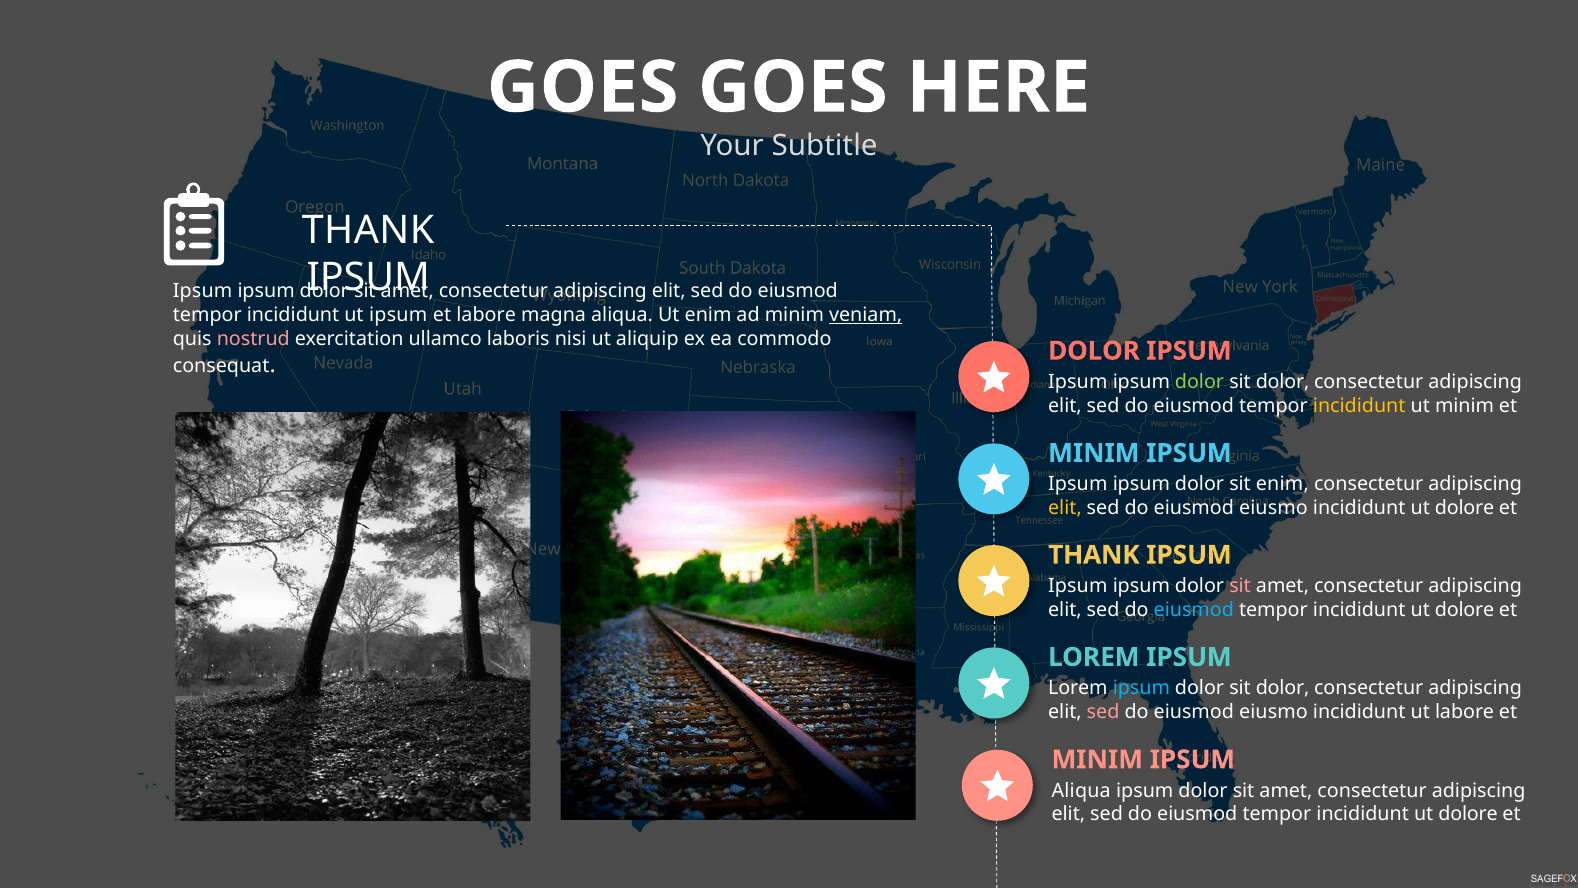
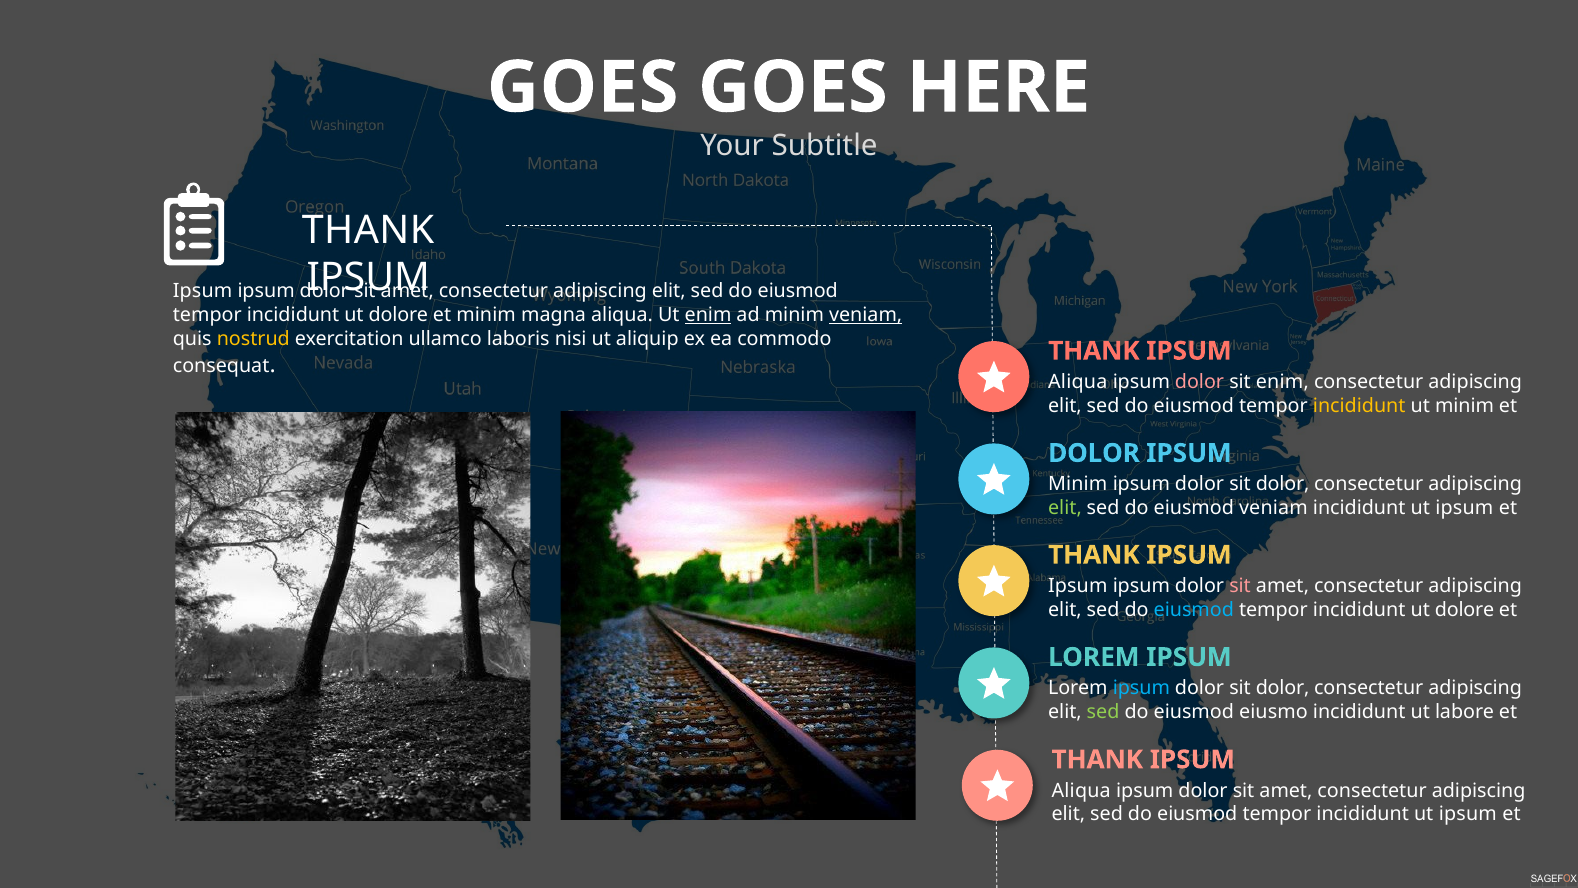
ipsum: ipsum -> dolore (398, 315)
et labore: labore -> minim (486, 315)
enim underline: none -> present (708, 315)
nostrud colour: pink -> yellow (253, 339)
DOLOR: DOLOR -> THANK (1094, 351)
Ipsum: Ipsum -> Aliqua (1078, 382)
dolor colour: light green -> pink (1200, 382)
dolor: dolor -> enim (1282, 382)
MINIM: MINIM -> DOLOR (1094, 453)
Ipsum: Ipsum -> Minim (1078, 484)
enim: enim -> dolor (1283, 484)
elit colour: yellow -> light green (1065, 508)
eiusmo: eiusmo -> veniam (1273, 508)
dolore: dolore -> ipsum (1464, 508)
sed colour: pink -> light green (1103, 712)
MINIM: MINIM -> THANK (1097, 759)
dolore: dolore -> ipsum (1468, 814)
